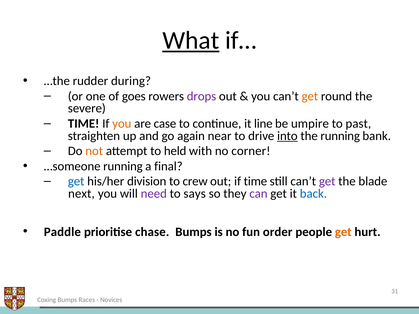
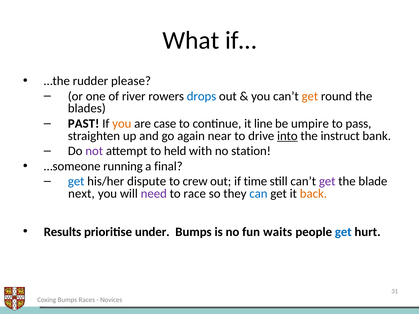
What underline: present -> none (191, 41)
during: during -> please (131, 81)
goes: goes -> river (134, 96)
drops colour: purple -> blue (201, 96)
severe: severe -> blades (87, 109)
TIME: TIME -> PAST (84, 124)
past: past -> pass (358, 124)
the running: running -> instruct (340, 136)
not colour: orange -> purple (94, 151)
corner: corner -> station (251, 151)
division: division -> dispute (147, 182)
says: says -> race (195, 194)
can colour: purple -> blue (258, 194)
back colour: blue -> orange (313, 194)
Paddle: Paddle -> Results (63, 232)
chase: chase -> under (152, 232)
order: order -> waits (278, 232)
get colour: orange -> blue (343, 232)
